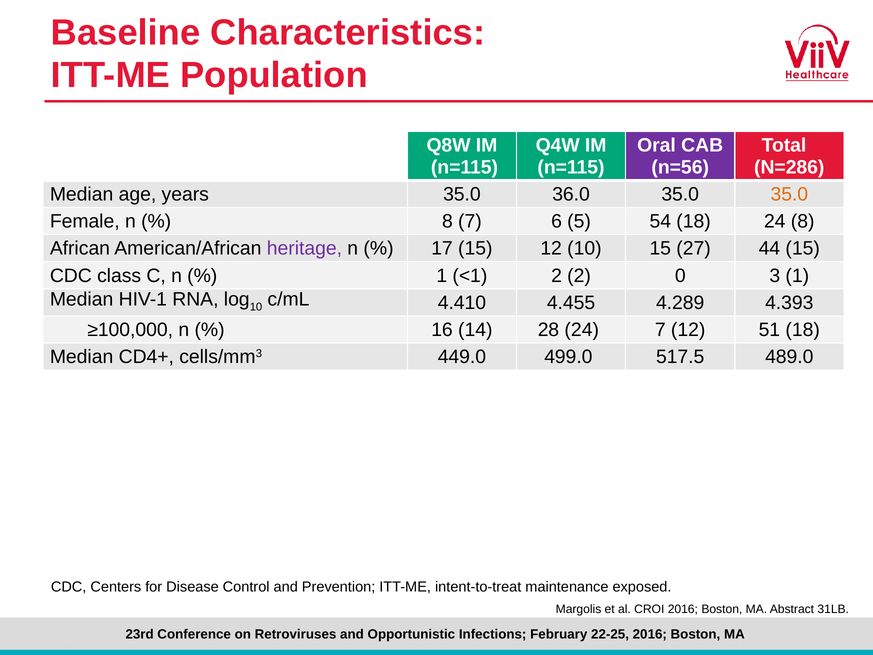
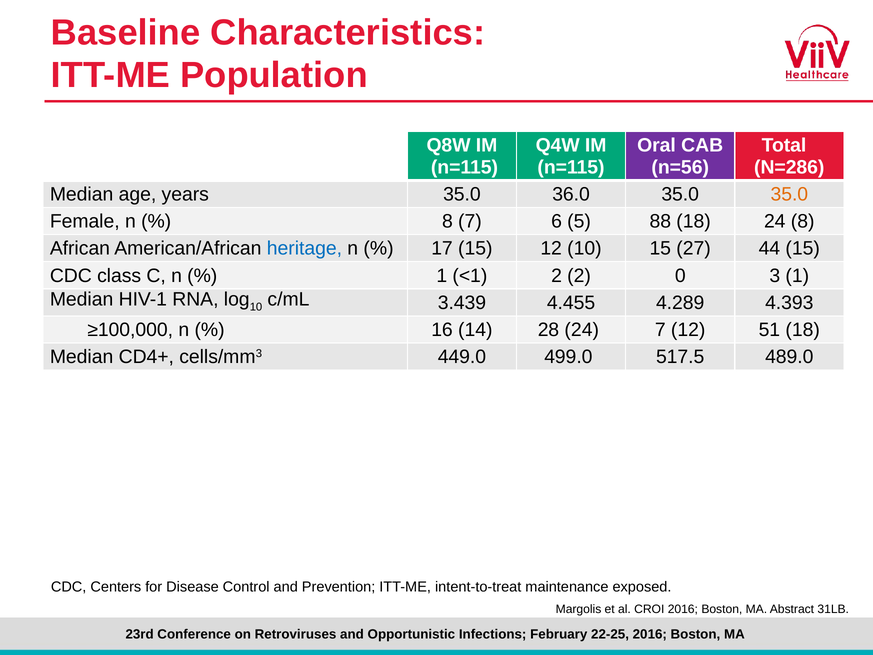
54: 54 -> 88 (660, 221)
heritage colour: purple -> blue (304, 248)
4.410: 4.410 -> 3.439 (462, 303)
